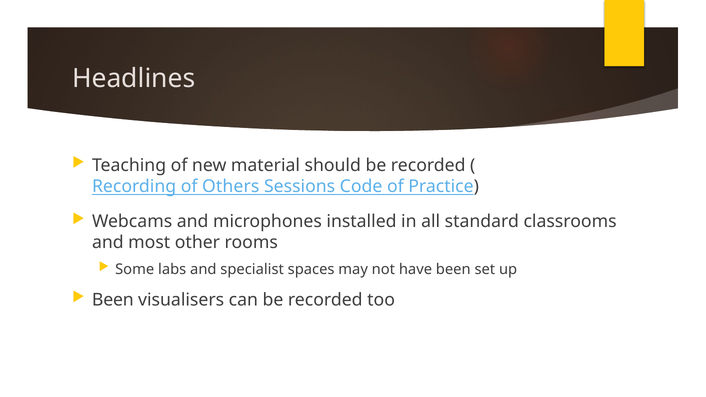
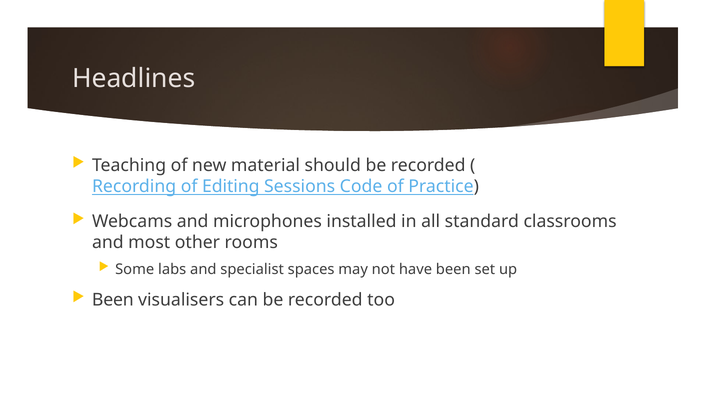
Others: Others -> Editing (231, 186)
